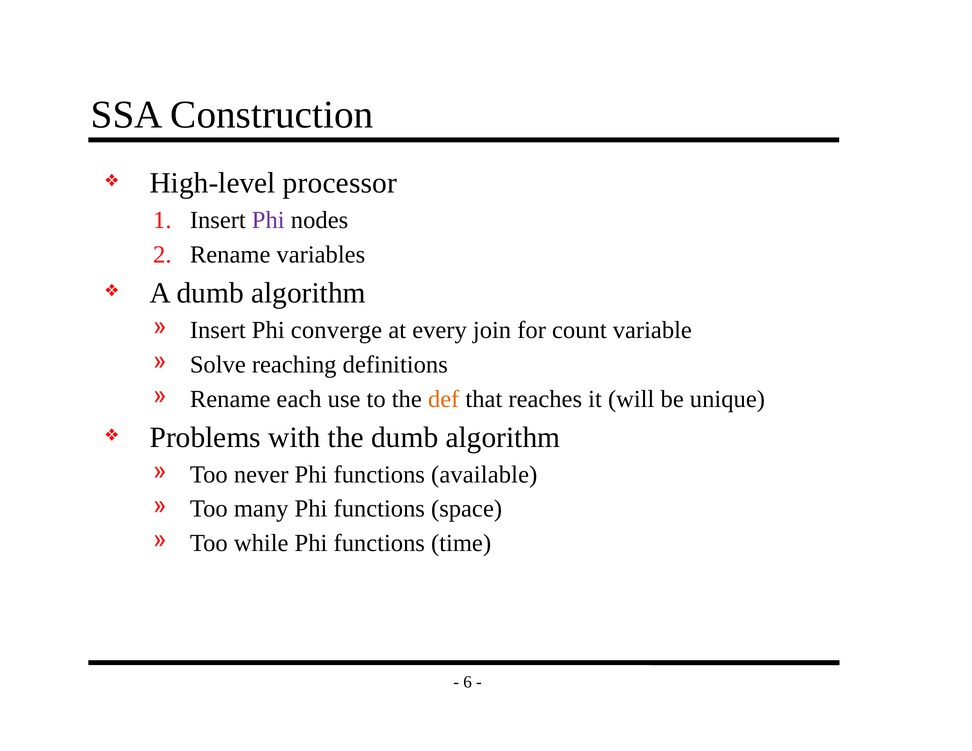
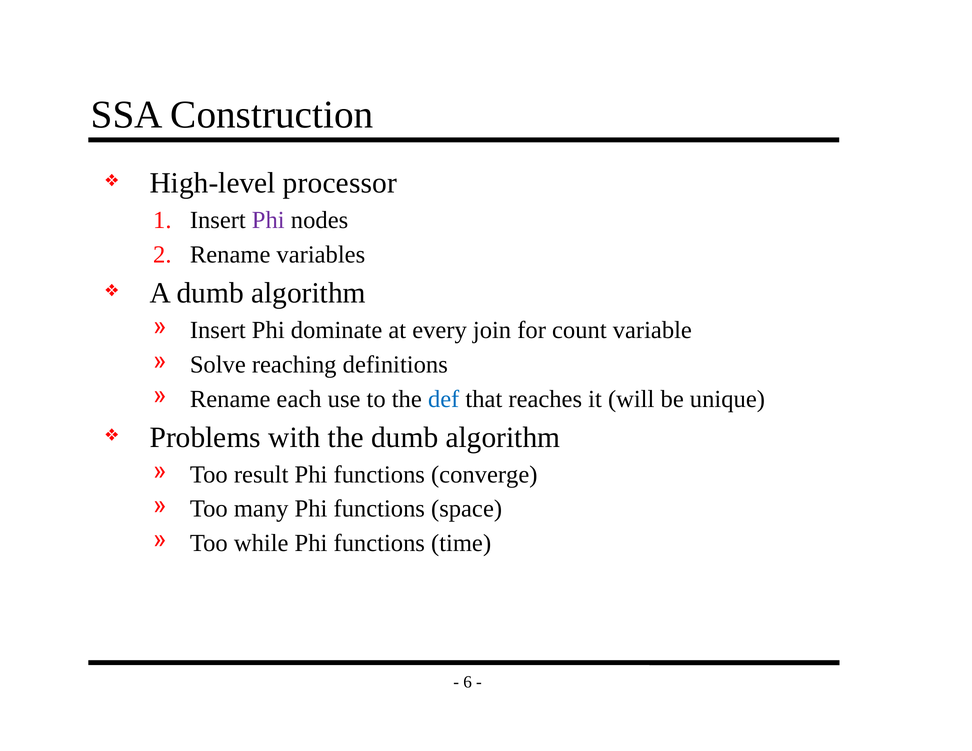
converge: converge -> dominate (337, 330)
def colour: orange -> blue (444, 399)
never: never -> result (261, 475)
available: available -> converge (484, 475)
